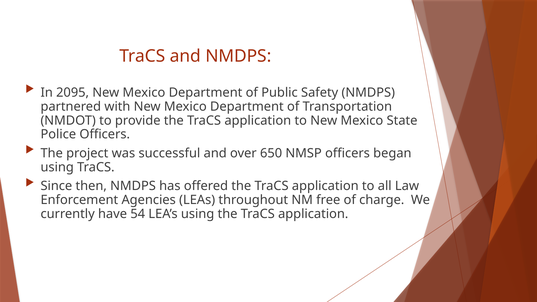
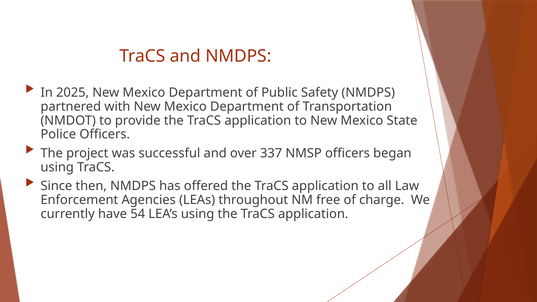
2095: 2095 -> 2025 (73, 93)
650: 650 -> 337 (271, 153)
